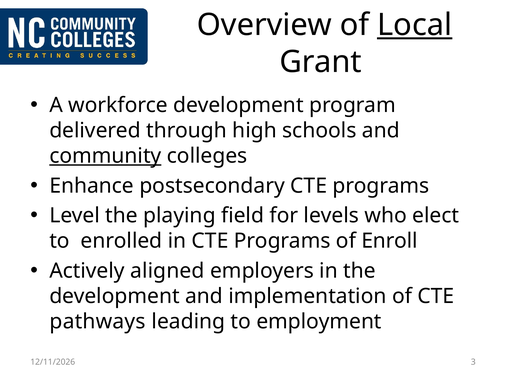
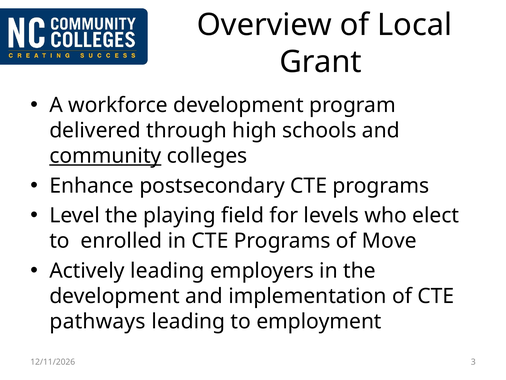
Local underline: present -> none (415, 25)
Enroll: Enroll -> Move (389, 241)
Actively aligned: aligned -> leading (167, 271)
